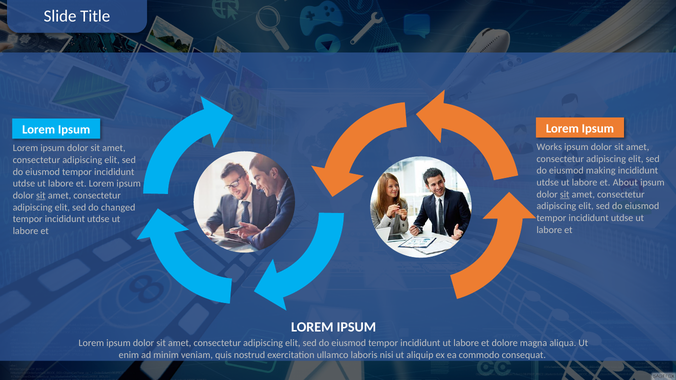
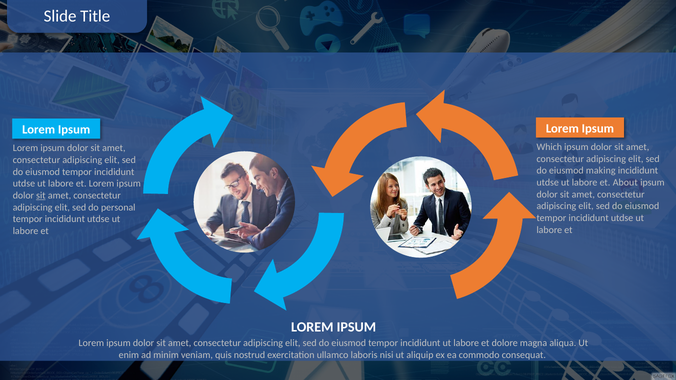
Works: Works -> Which (549, 147)
sit underline: present -> none (565, 194)
changed: changed -> personal (118, 207)
